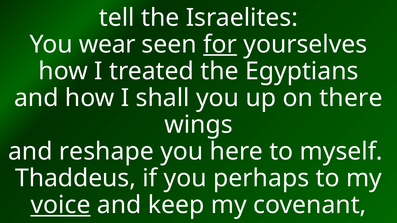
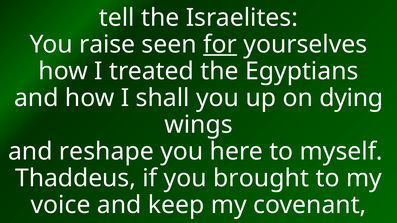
wear: wear -> raise (107, 45)
there: there -> dying (351, 98)
perhaps: perhaps -> brought (261, 178)
voice underline: present -> none (61, 205)
